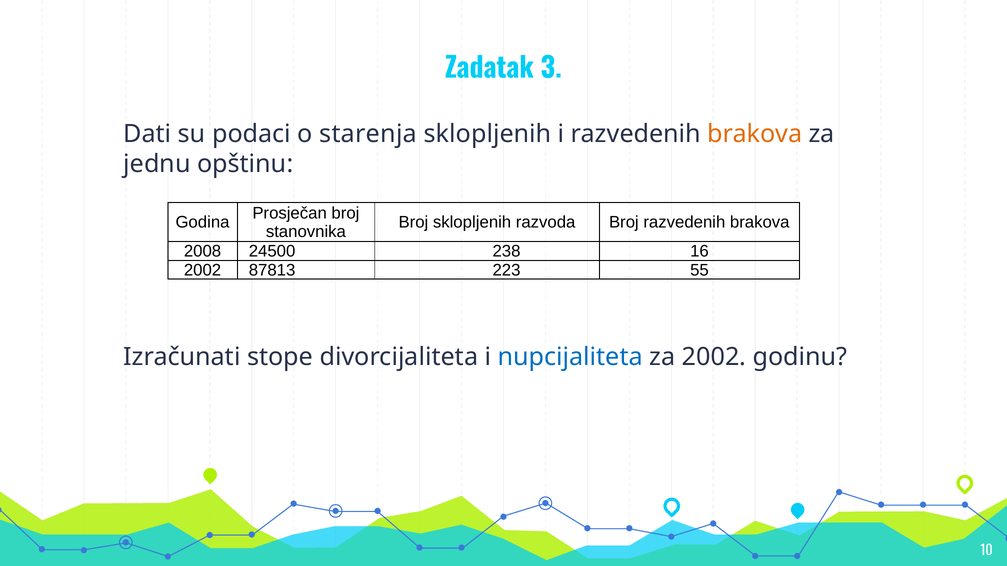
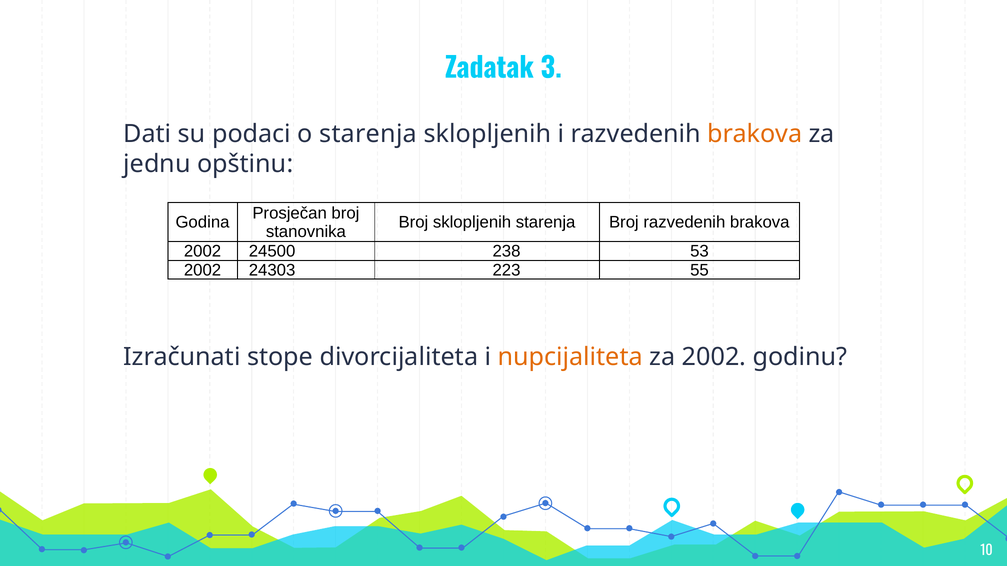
sklopljenih razvoda: razvoda -> starenja (546, 223)
2008: 2008 -> 2002 (203, 251)
16: 16 -> 53 (699, 251)
87813: 87813 -> 24303 (272, 270)
nupcijaliteta colour: blue -> orange (570, 357)
